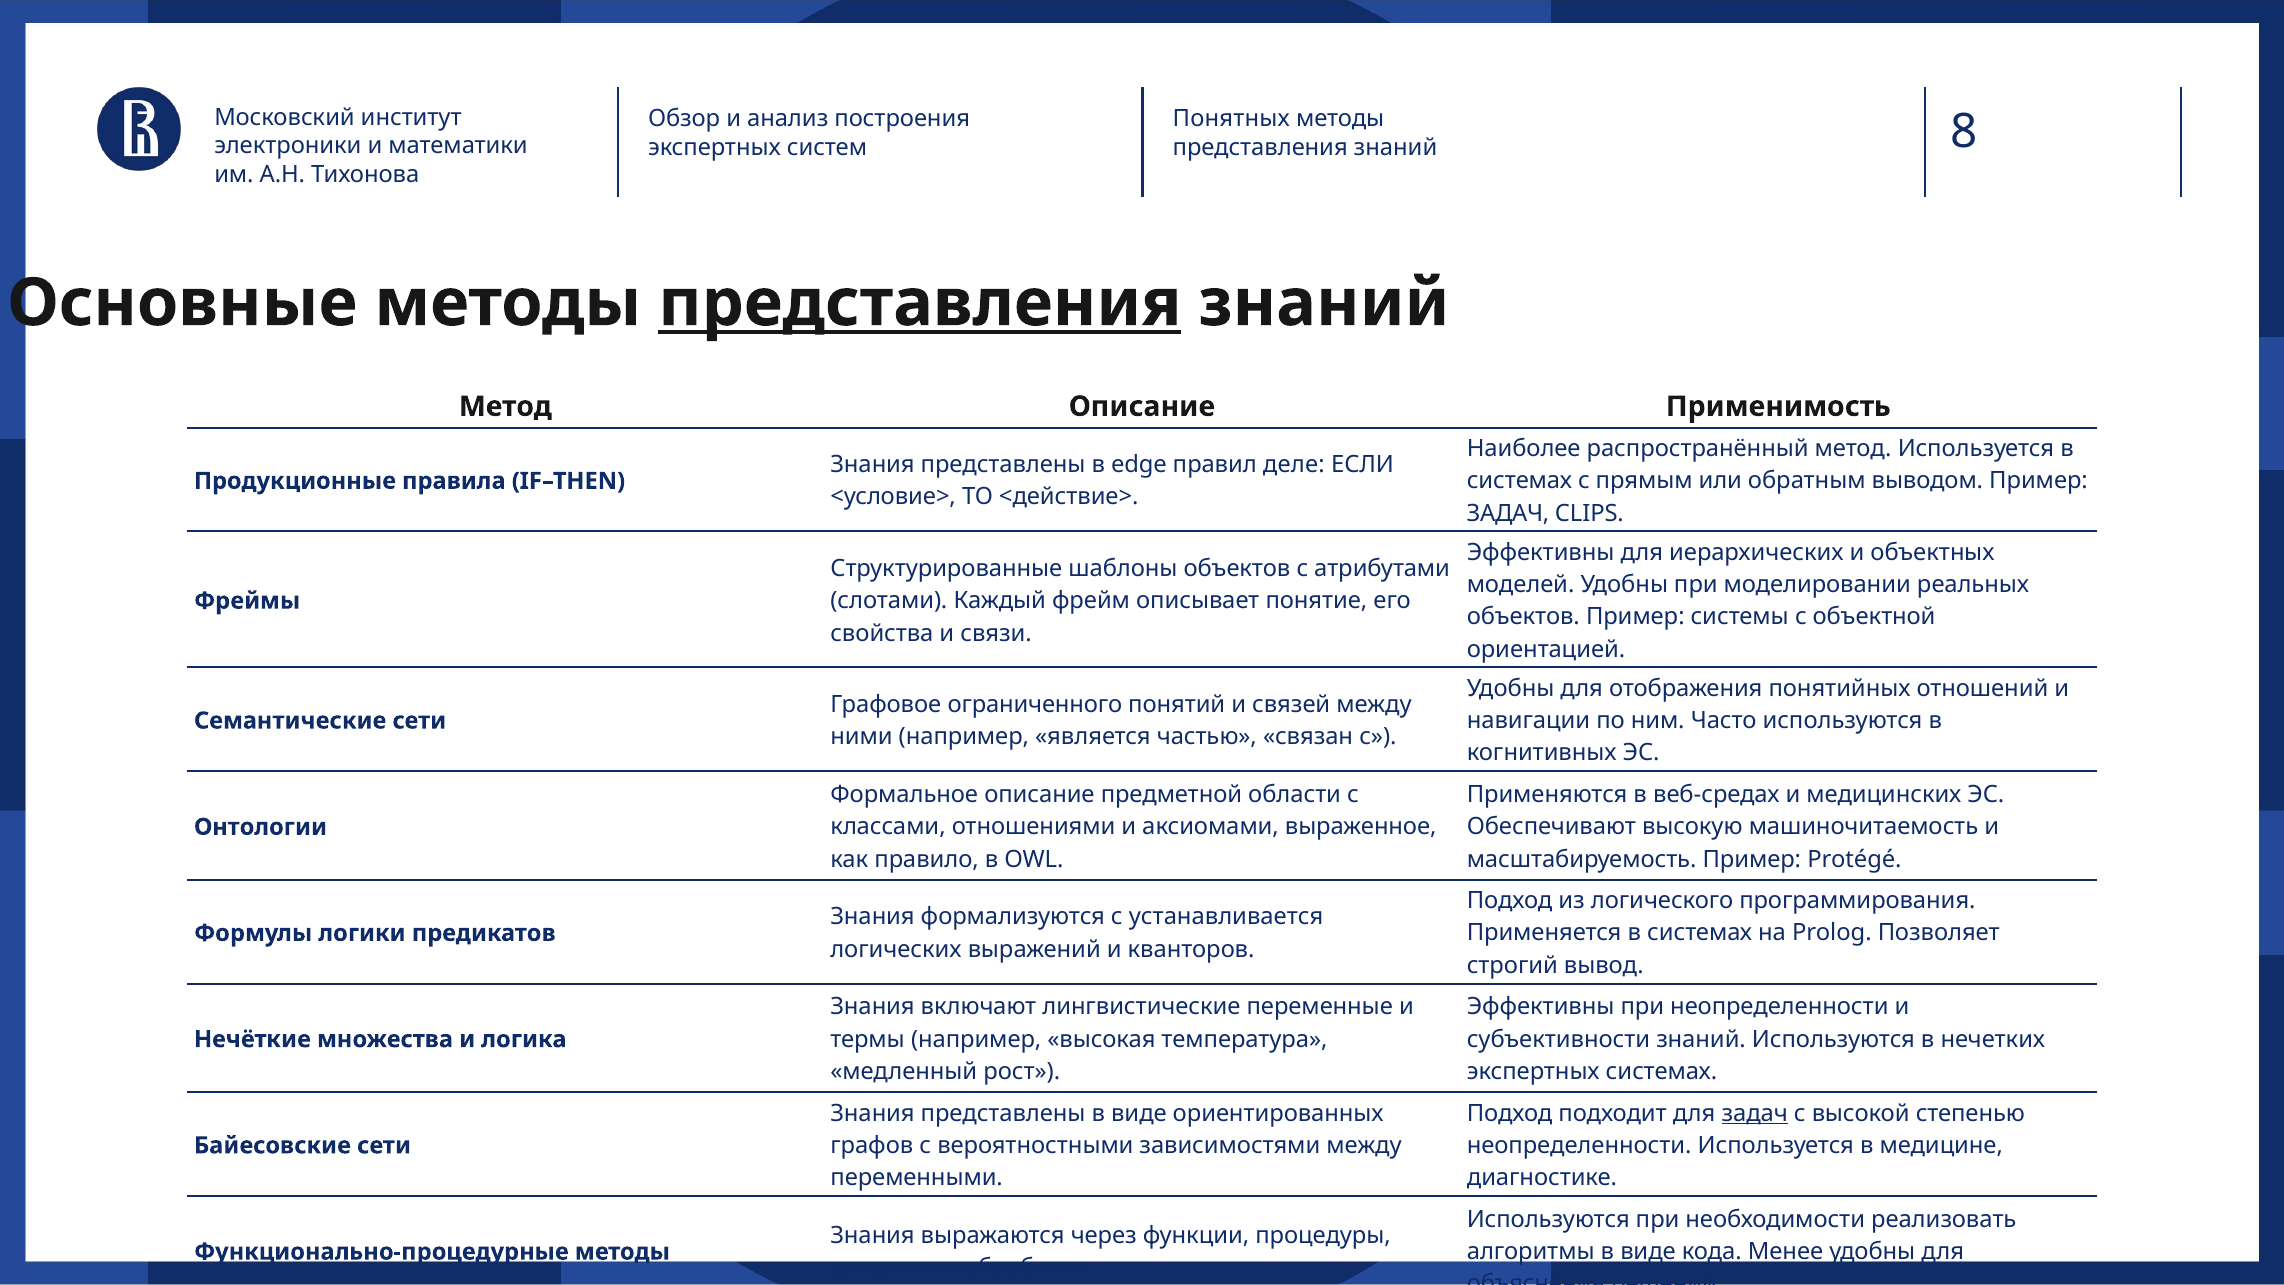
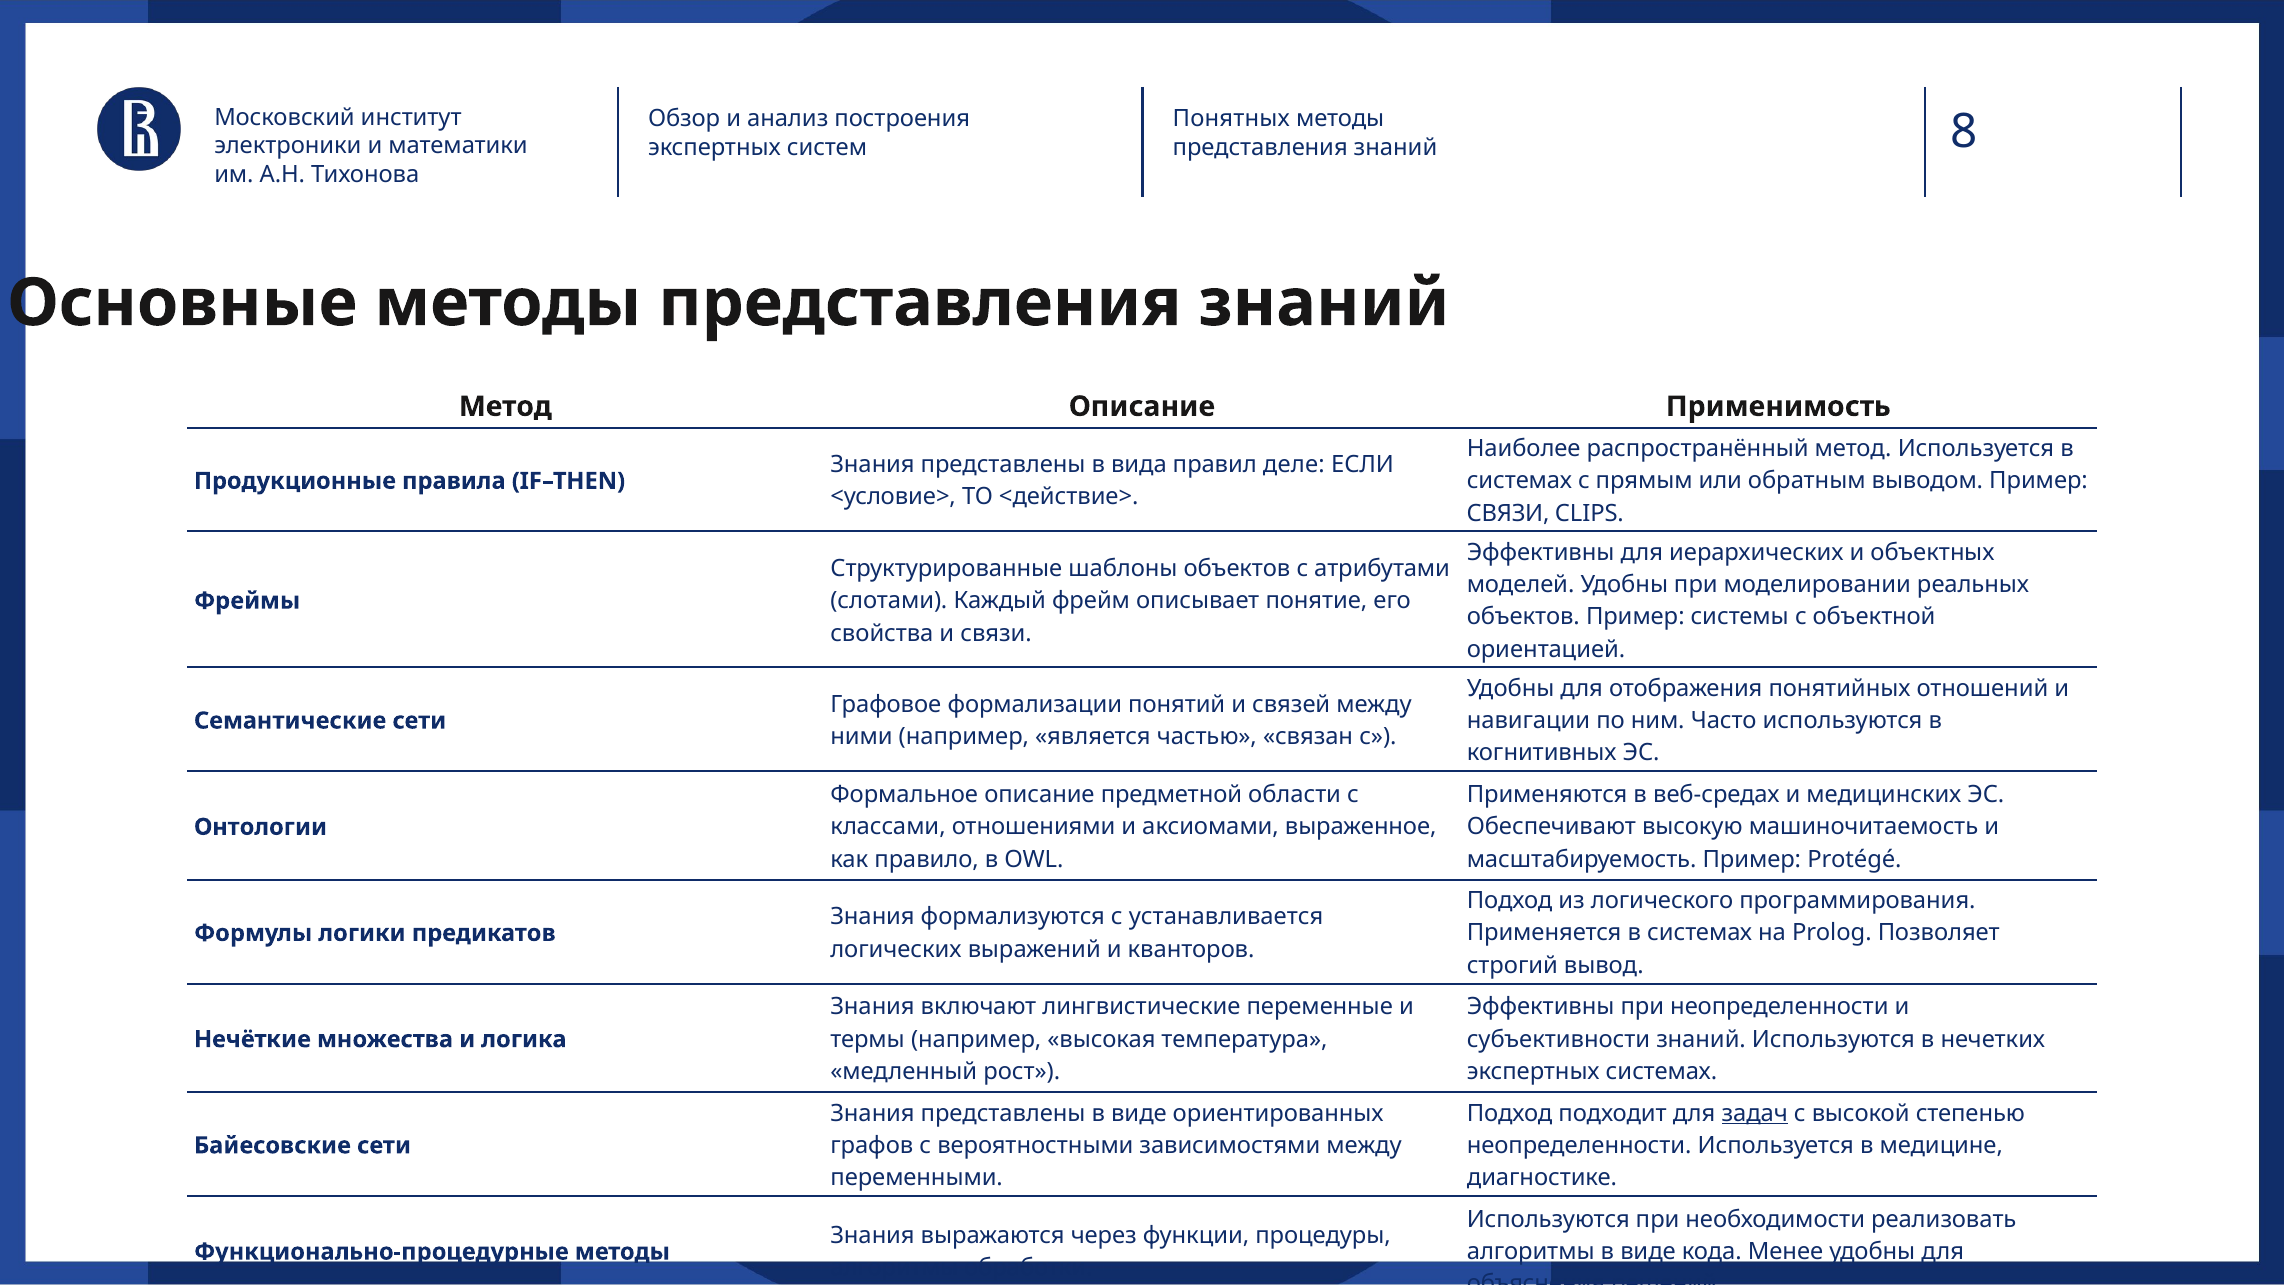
представления underline: present -> none (920, 303)
edge: edge -> вида (1139, 465)
ЗАДАЧ: ЗАДАЧ -> СВЯЗИ (1508, 513)
ограниченного: ограниченного -> формализации (1035, 704)
